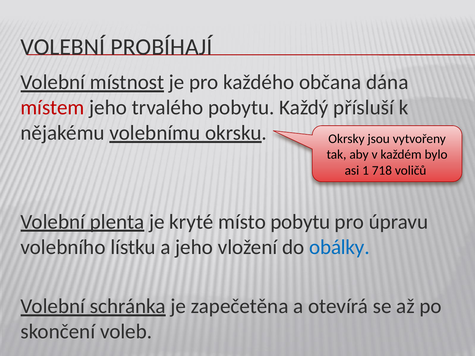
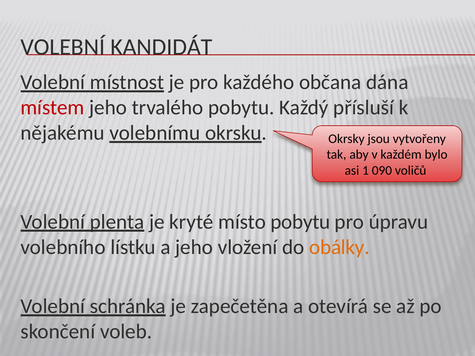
PROBÍHAJÍ: PROBÍHAJÍ -> KANDIDÁT (161, 47)
718: 718 -> 090 (382, 171)
obálky colour: blue -> orange (339, 247)
